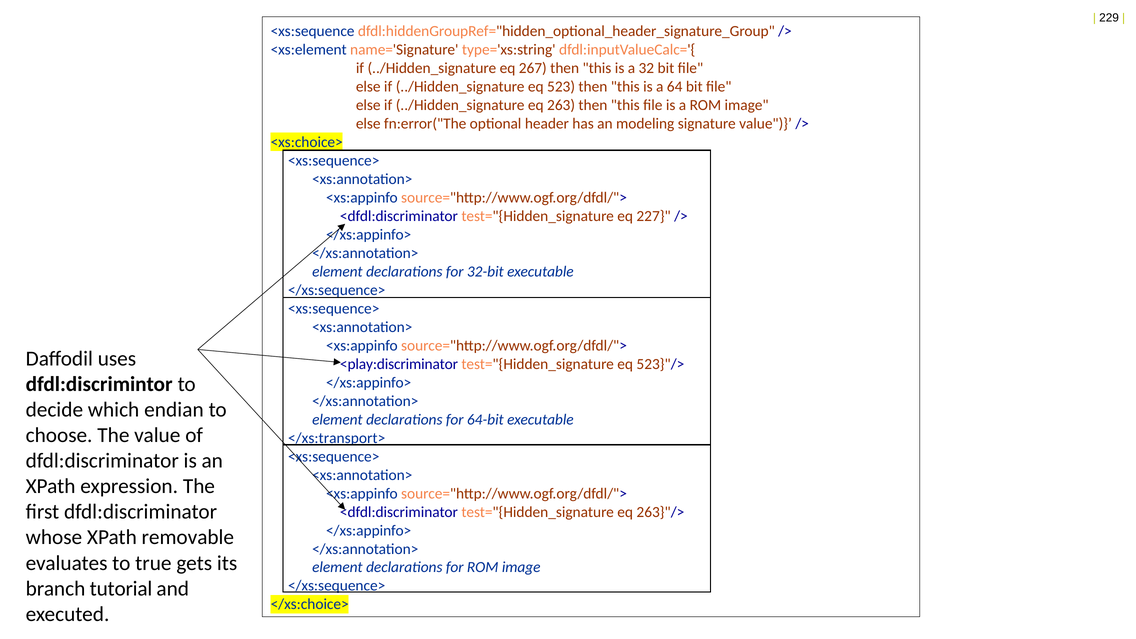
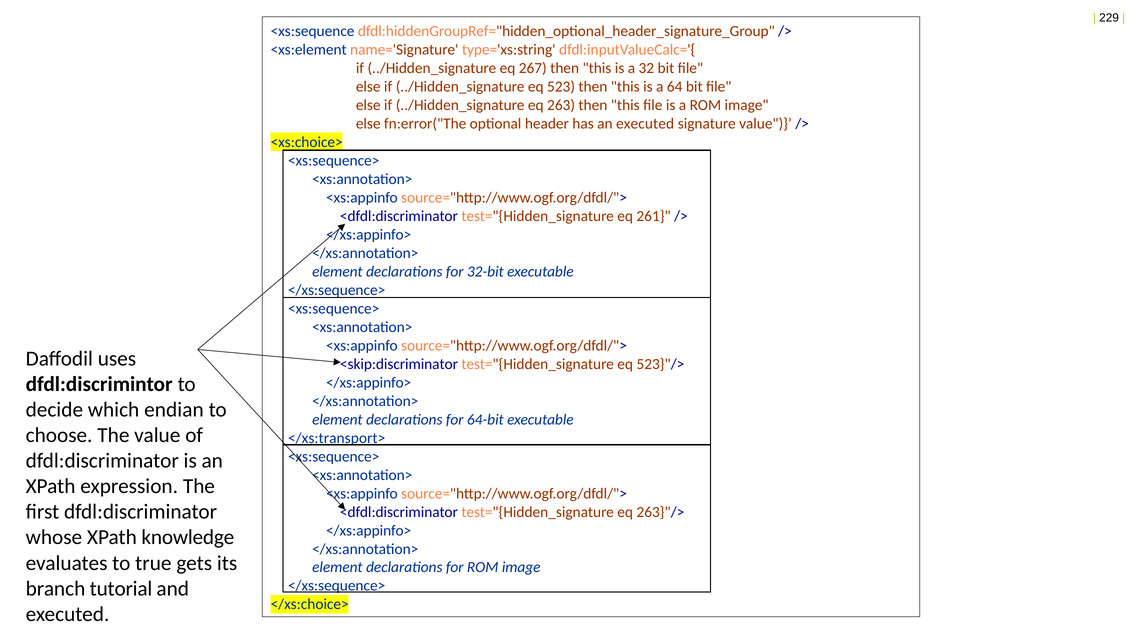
an modeling: modeling -> executed (645, 124)
227: 227 -> 261 (654, 216)
<play:discriminator: <play:discriminator -> <skip:discriminator (399, 364)
removable: removable -> knowledge (188, 537)
